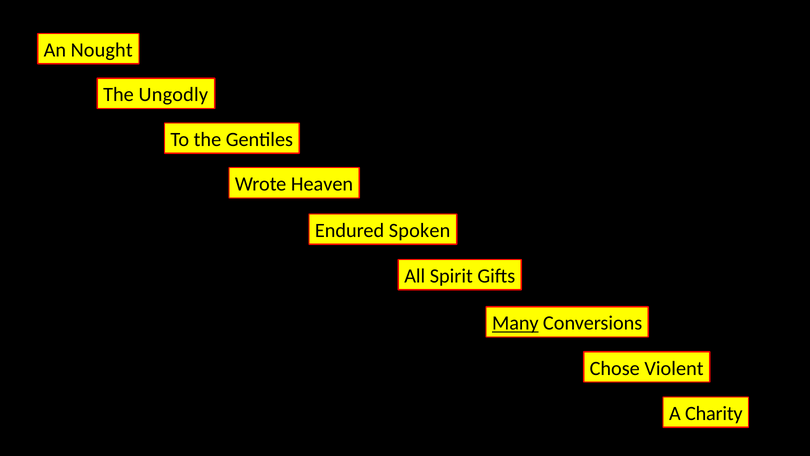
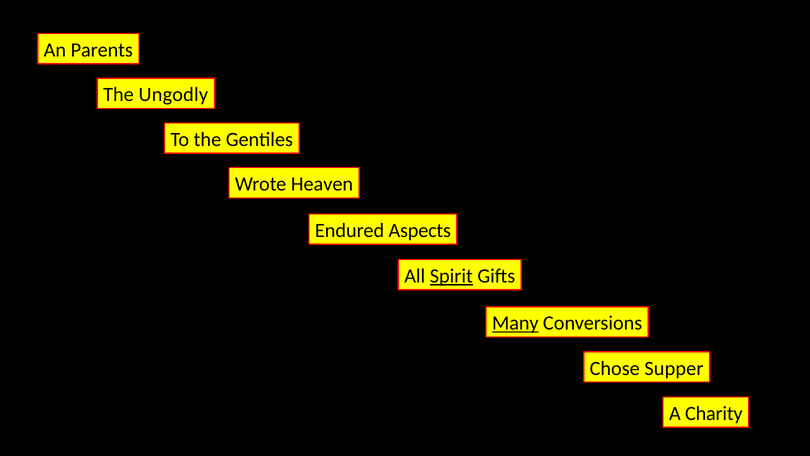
Nought: Nought -> Parents (102, 50)
Spoken: Spoken -> Aspects (420, 230)
Spirit underline: none -> present (451, 276)
Violent: Violent -> Supper (674, 368)
